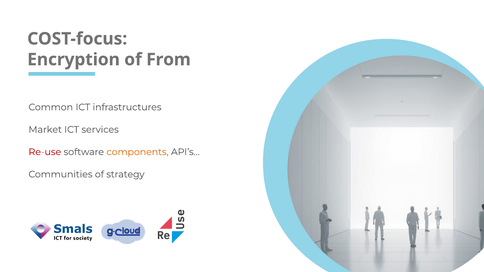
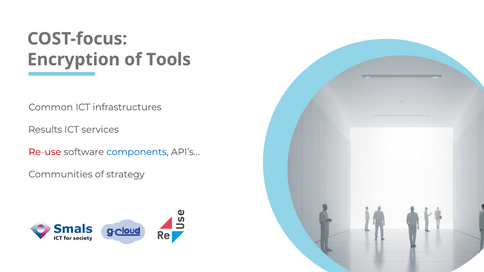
From: From -> Tools (169, 60)
Market: Market -> Results (45, 130)
components colour: orange -> blue (137, 152)
